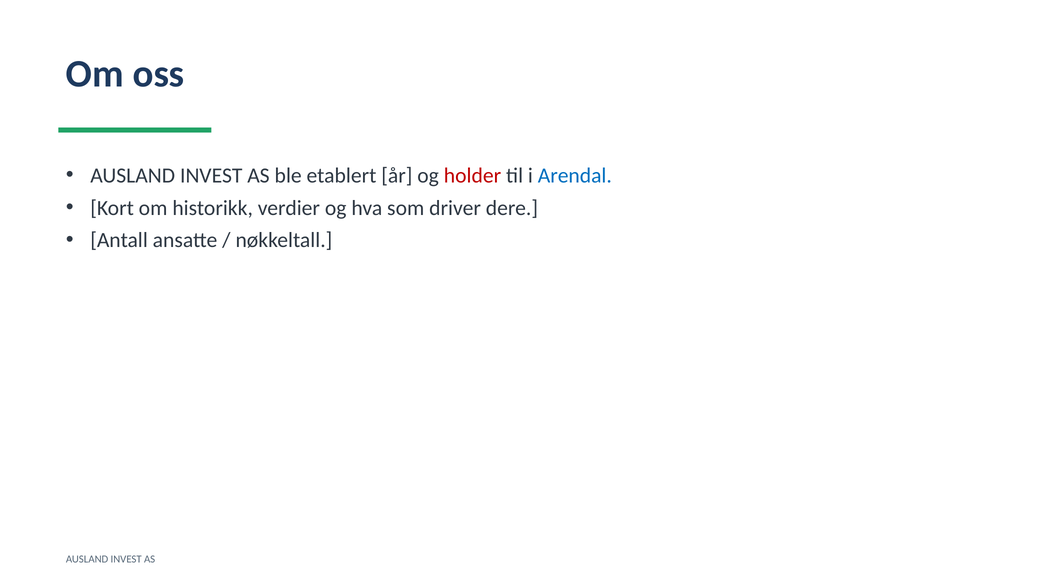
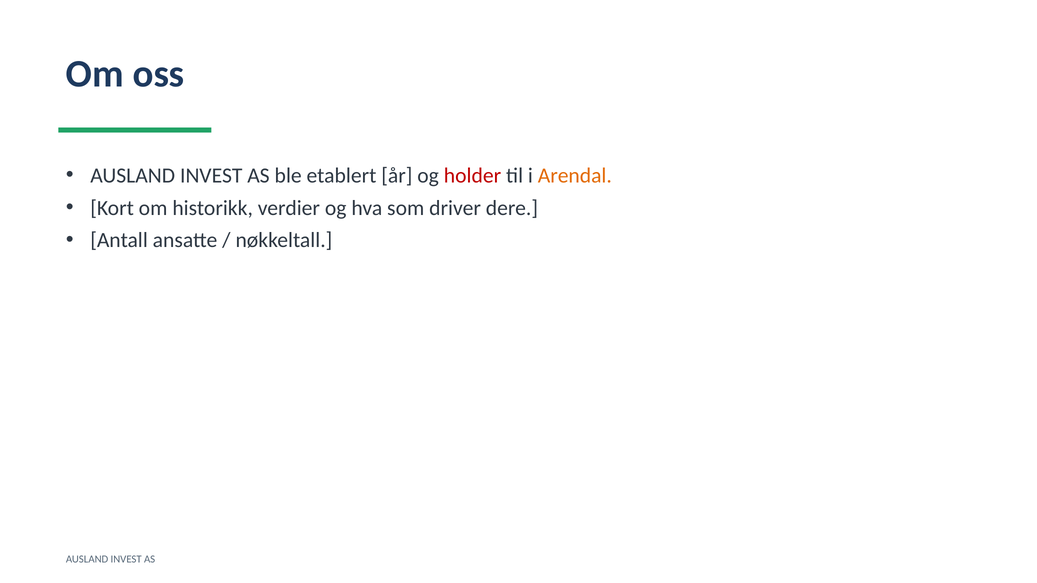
Arendal colour: blue -> orange (575, 176)
